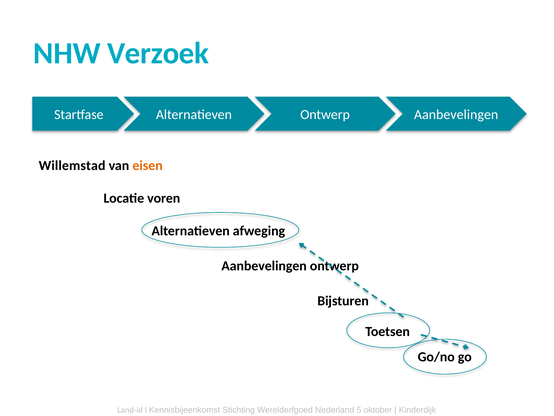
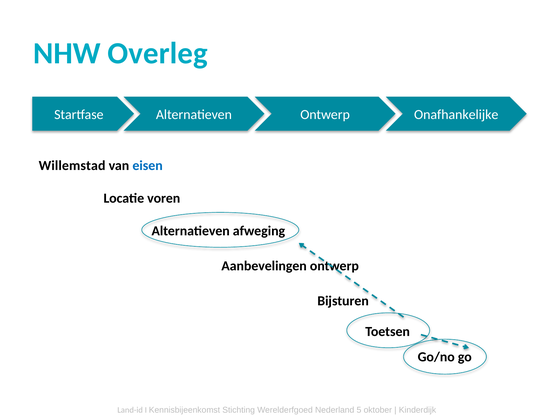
Verzoek: Verzoek -> Overleg (158, 53)
Ontwerp Aanbevelingen: Aanbevelingen -> Onafhankelijke (456, 115)
eisen colour: orange -> blue (148, 165)
